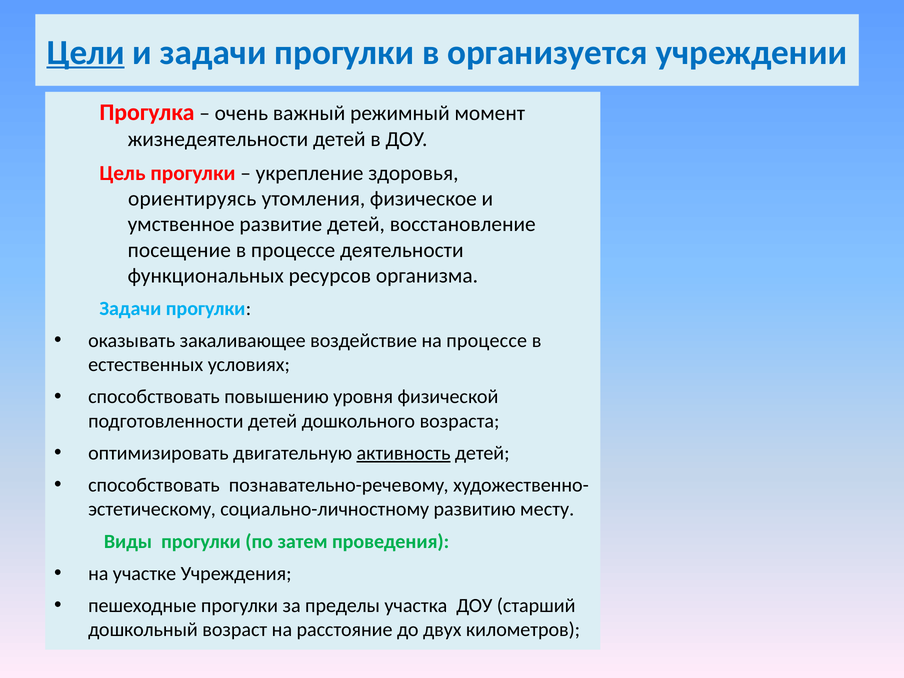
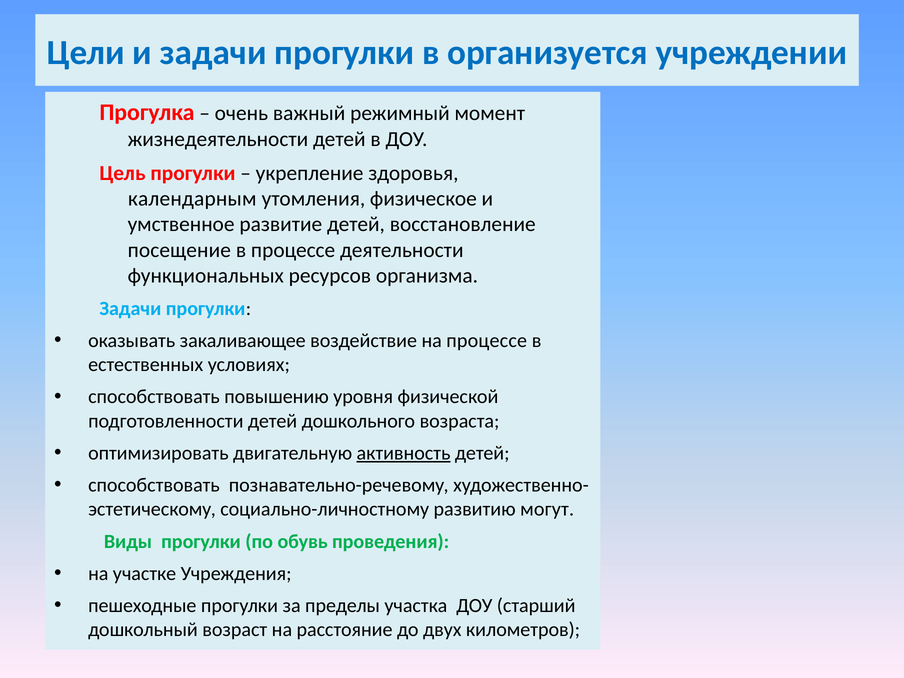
Цели underline: present -> none (86, 52)
ориентируясь: ориентируясь -> календарным (192, 199)
месту: месту -> могут (547, 509)
затем: затем -> обувь (303, 541)
